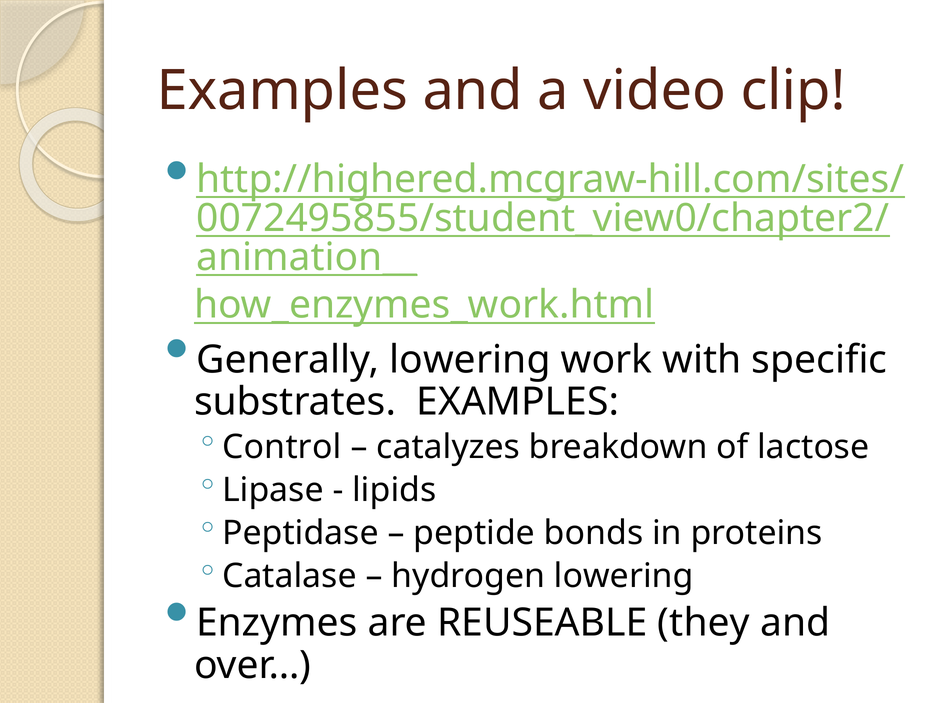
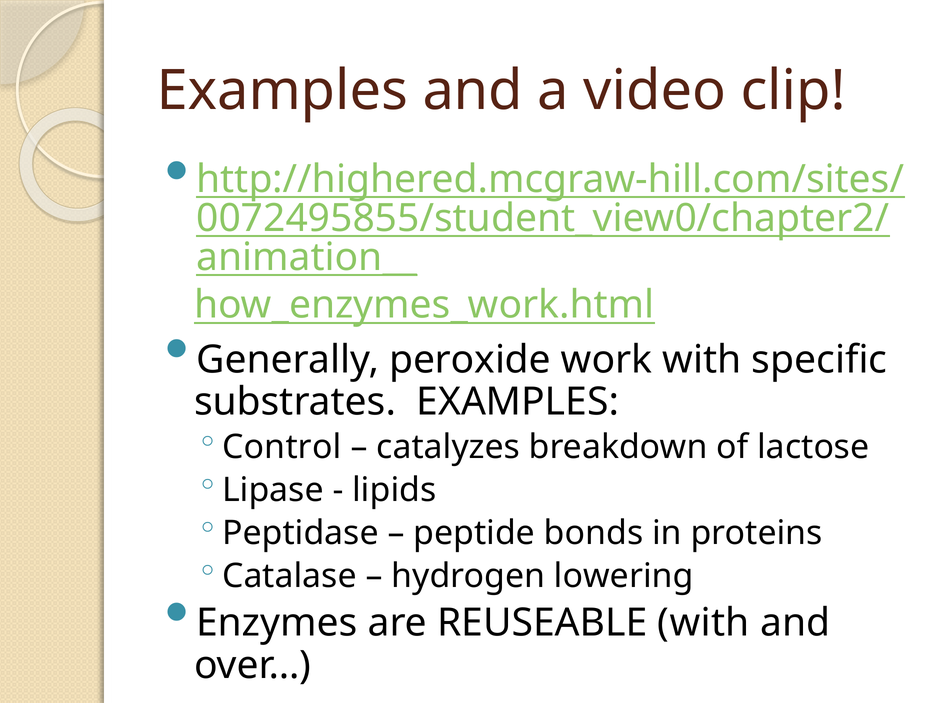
Generally lowering: lowering -> peroxide (470, 360)
REUSEABLE they: they -> with (704, 624)
